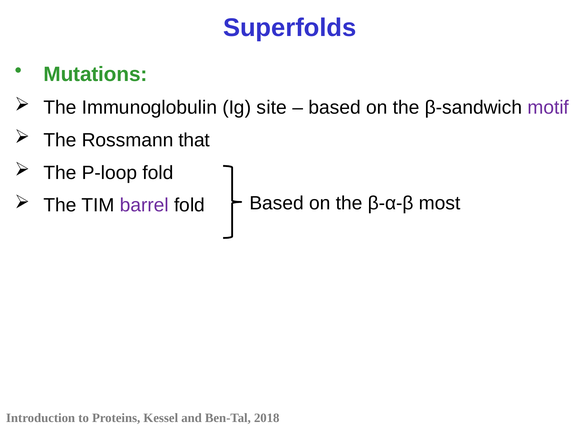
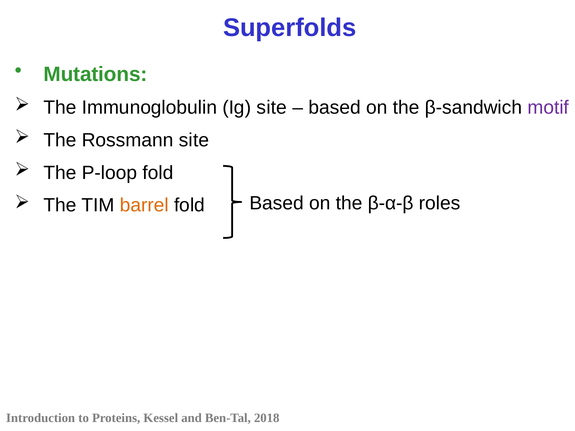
Rossmann that: that -> site (194, 140)
barrel colour: purple -> orange (144, 205)
most: most -> roles (440, 203)
